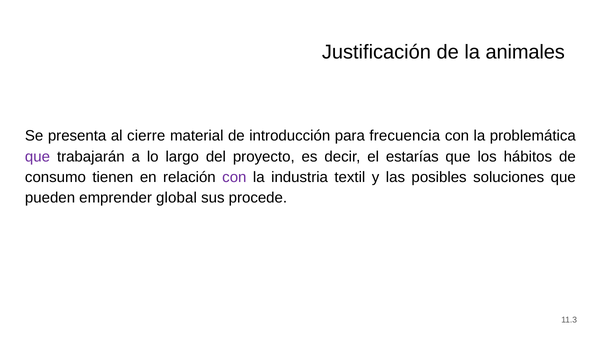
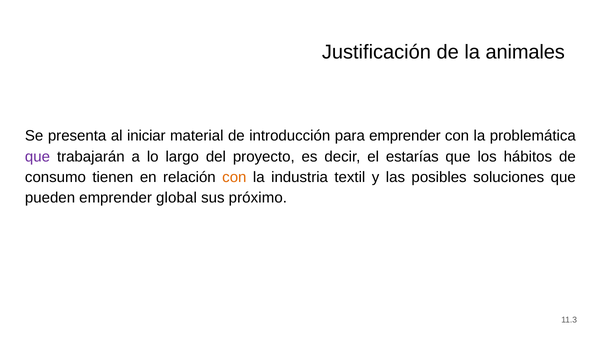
cierre: cierre -> iniciar (146, 136)
para frecuencia: frecuencia -> emprender (405, 136)
con colour: purple -> orange (234, 177)
procede: procede -> próximo (258, 198)
